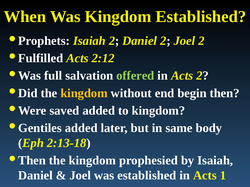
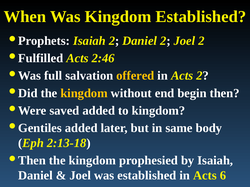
2:12: 2:12 -> 2:46 (103, 58)
offered colour: light green -> yellow (135, 76)
1: 1 -> 6 (223, 176)
